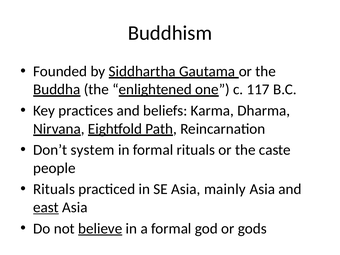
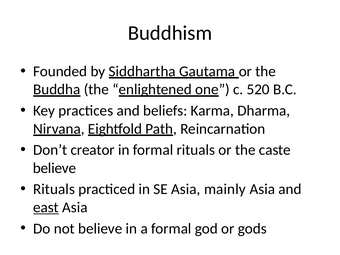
117: 117 -> 520 (258, 89)
system: system -> creator (93, 150)
people: people -> believe (55, 168)
believe underline: present -> none (100, 229)
